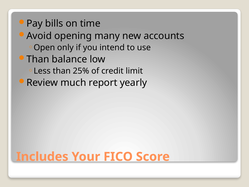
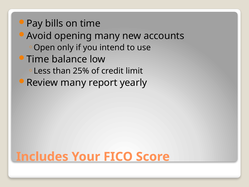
Than: Than -> Time (38, 59)
Review much: much -> many (73, 83)
